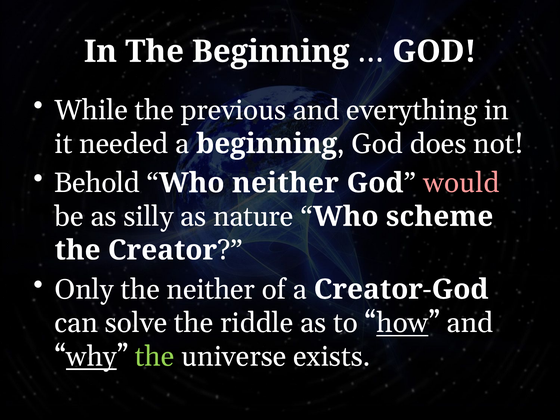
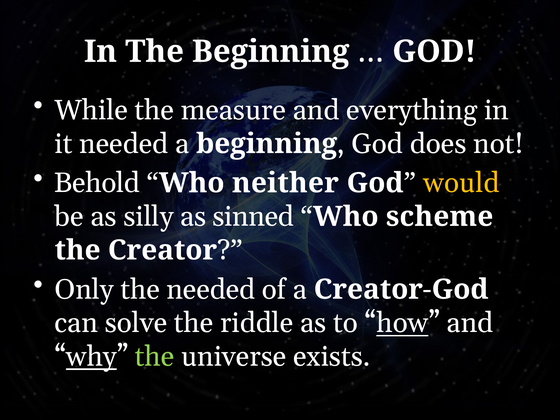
previous: previous -> measure (233, 110)
would colour: pink -> yellow (462, 183)
nature: nature -> sinned (253, 217)
the neither: neither -> needed (211, 289)
